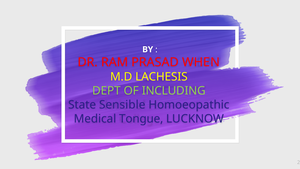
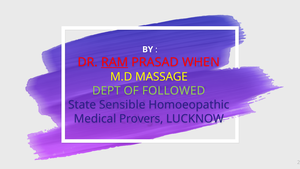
RAM underline: none -> present (115, 62)
LACHESIS: LACHESIS -> MASSAGE (161, 77)
INCLUDING: INCLUDING -> FOLLOWED (174, 91)
Tongue: Tongue -> Provers (141, 119)
